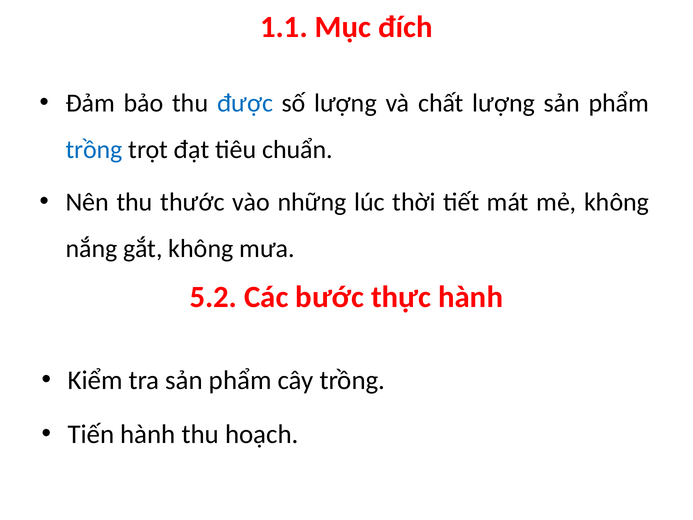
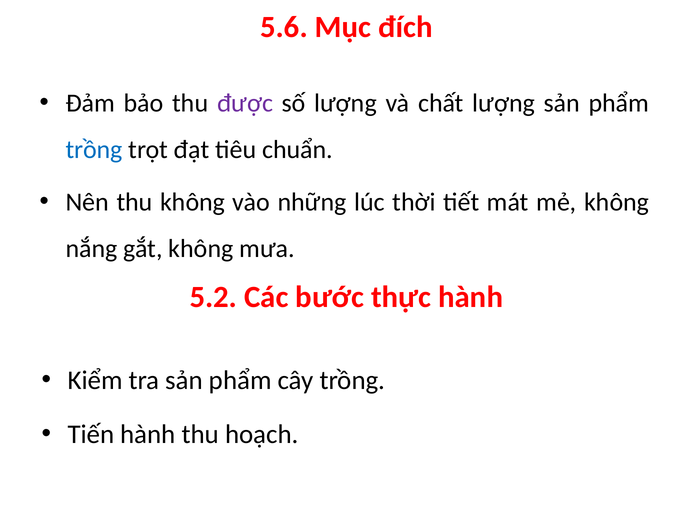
1.1: 1.1 -> 5.6 (284, 27)
được colour: blue -> purple (245, 103)
thu thước: thước -> không (193, 202)
